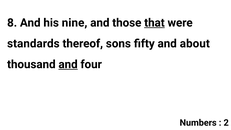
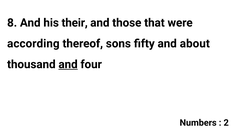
nine: nine -> their (75, 23)
that underline: present -> none (154, 23)
standards: standards -> according (33, 44)
